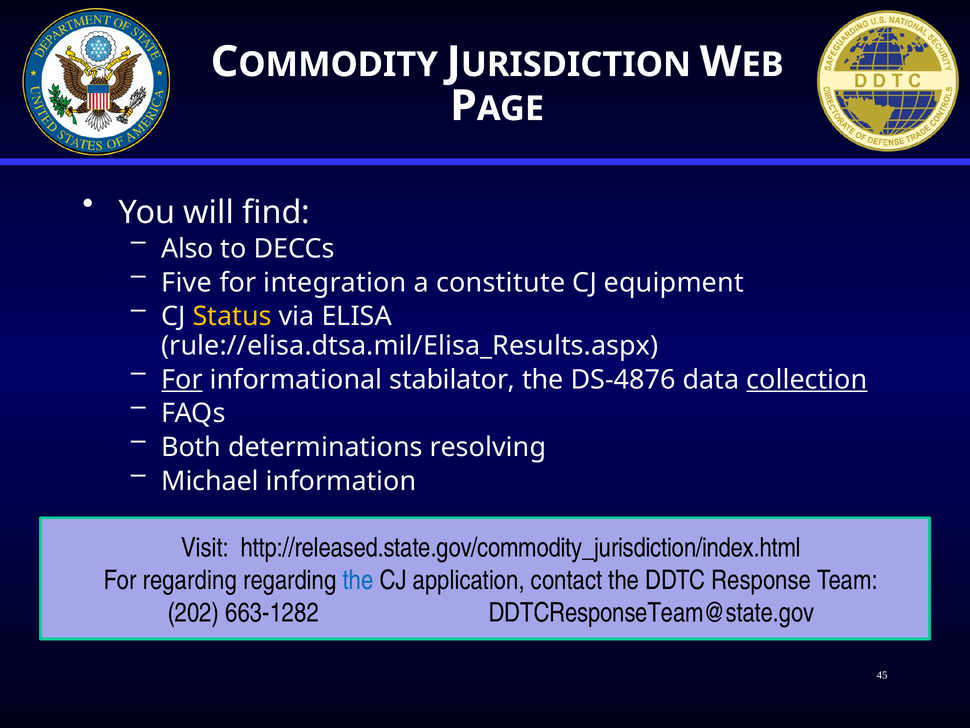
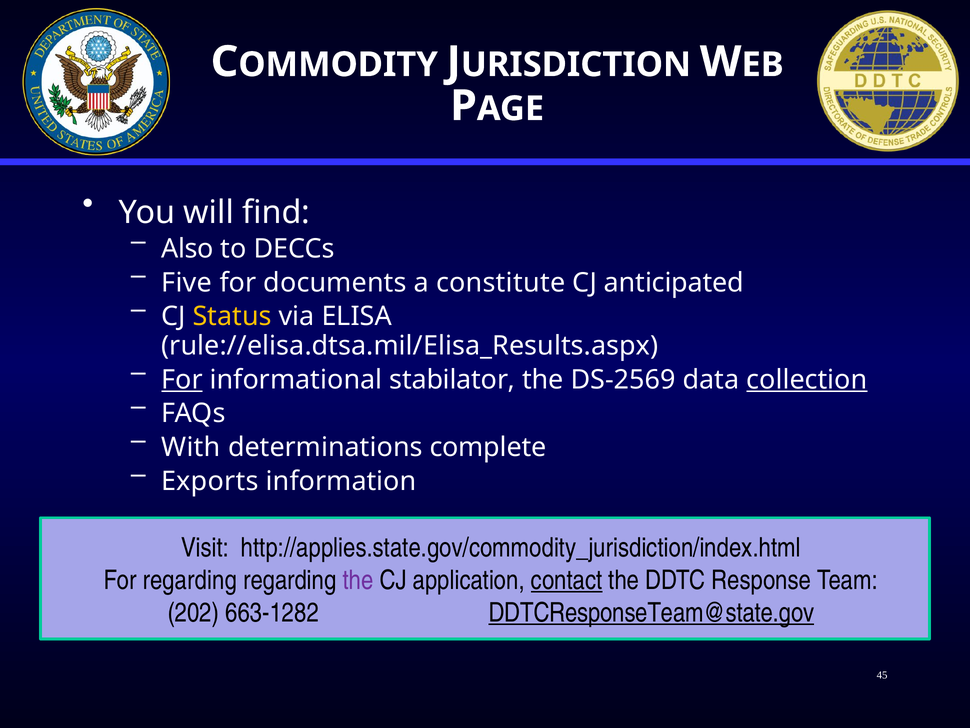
integration: integration -> documents (335, 282)
equipment: equipment -> anticipated (674, 282)
DS-4876: DS-4876 -> DS-2569 (623, 379)
Both: Both -> With (191, 447)
resolving: resolving -> complete (488, 447)
Michael: Michael -> Exports (210, 481)
http://released.state.gov/commodity_jurisdiction/index.html: http://released.state.gov/commodity_jurisdiction/index.html -> http://applies.state.gov/commodity_jurisdiction/index.html (521, 548)
the colour: blue -> purple (358, 580)
contact underline: none -> present (567, 580)
DDTCResponseTeam@state.gov underline: none -> present (651, 612)
